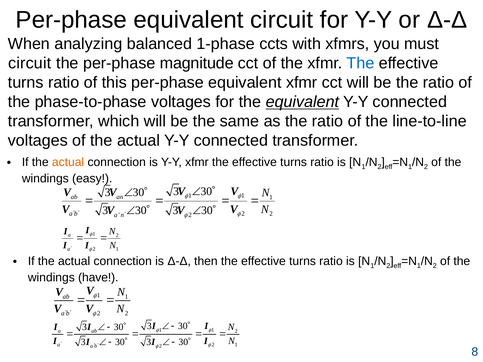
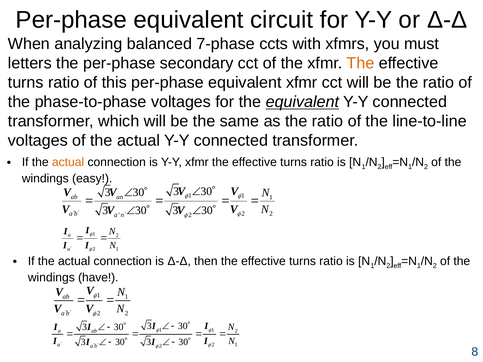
1-phase: 1-phase -> 7-phase (226, 44)
circuit: circuit -> letters (30, 63)
magnitude: magnitude -> secondary (197, 63)
The colour: blue -> orange (360, 63)
